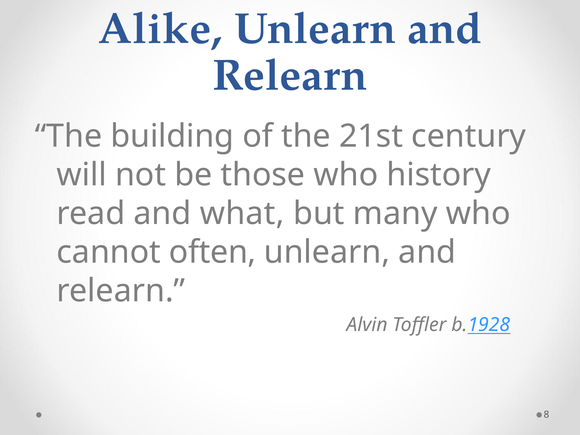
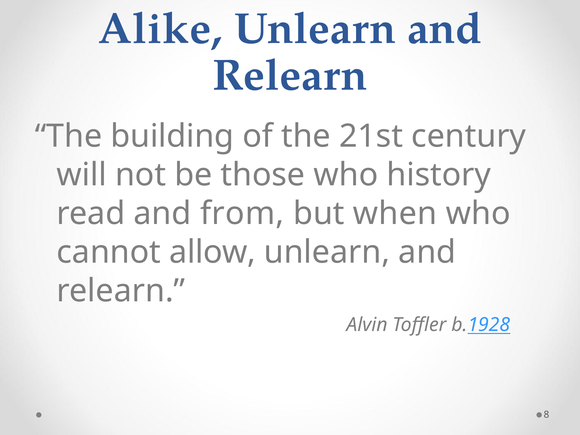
what: what -> from (242, 214)
many: many -> when (395, 214)
often: often -> allow (213, 252)
